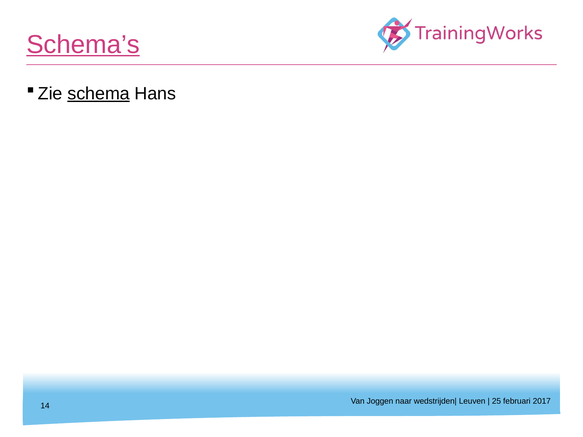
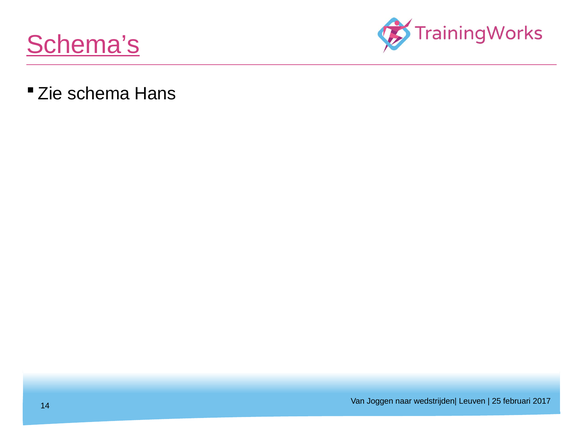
schema underline: present -> none (99, 94)
